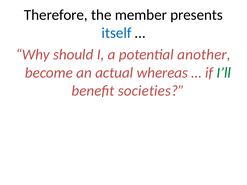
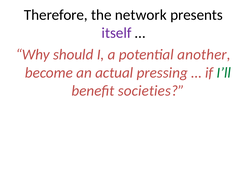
member: member -> network (141, 15)
itself colour: blue -> purple (117, 33)
whereas: whereas -> pressing (162, 73)
